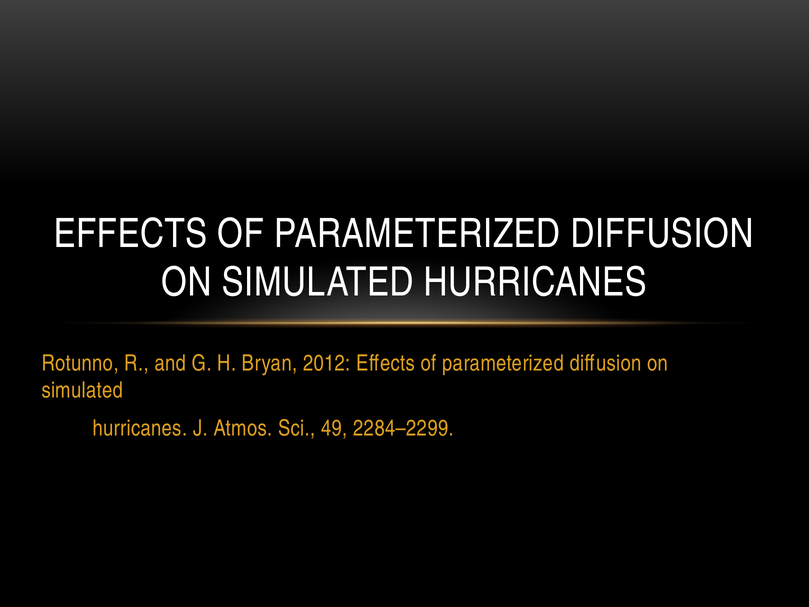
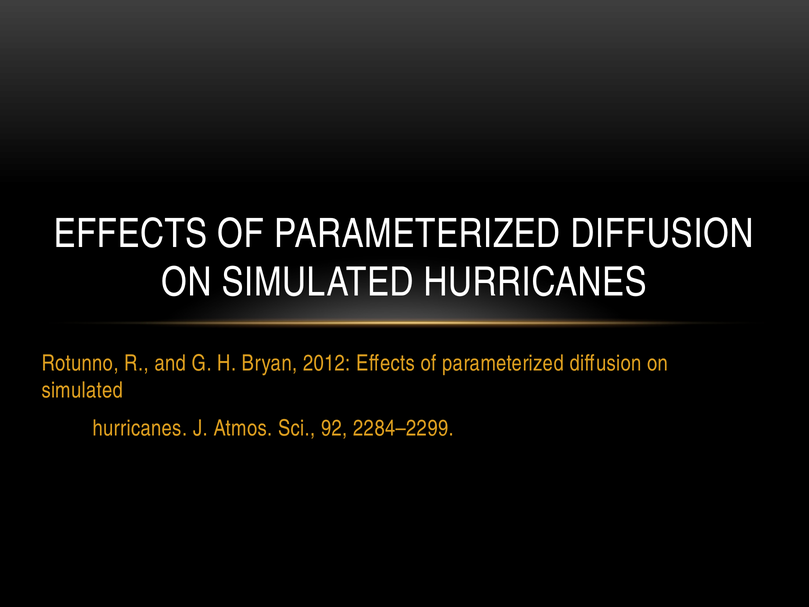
49: 49 -> 92 (334, 428)
